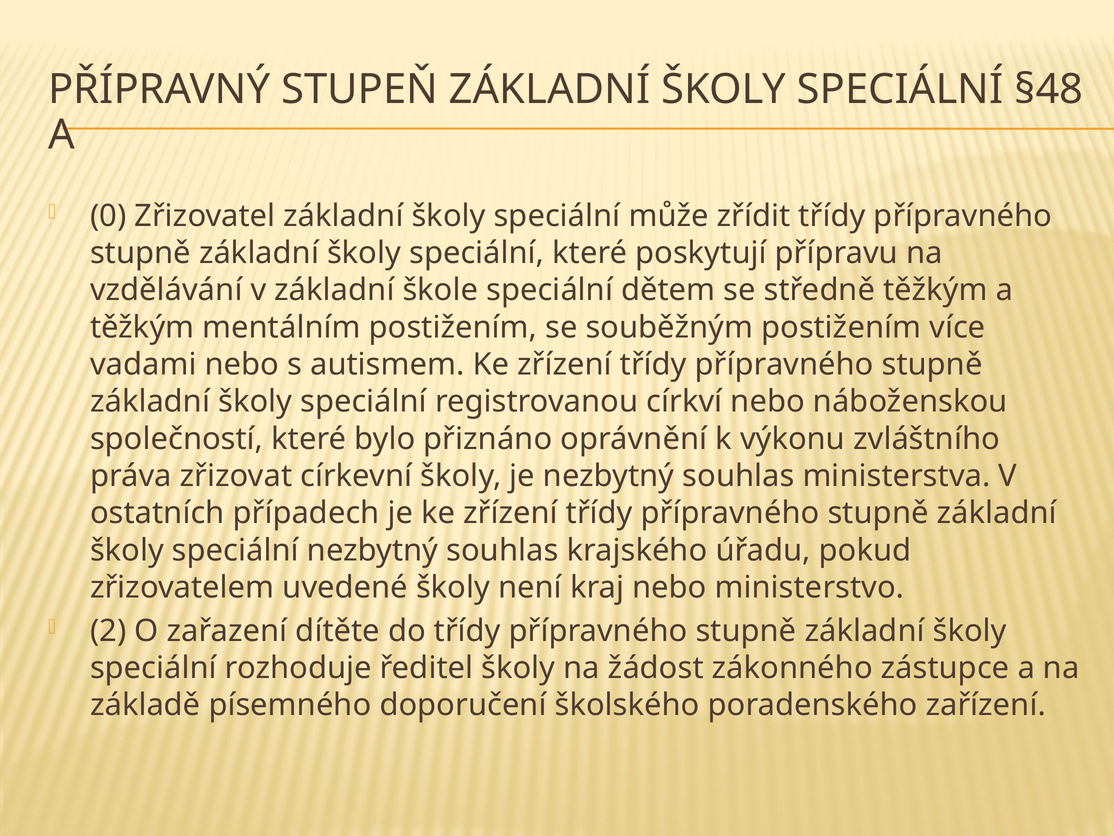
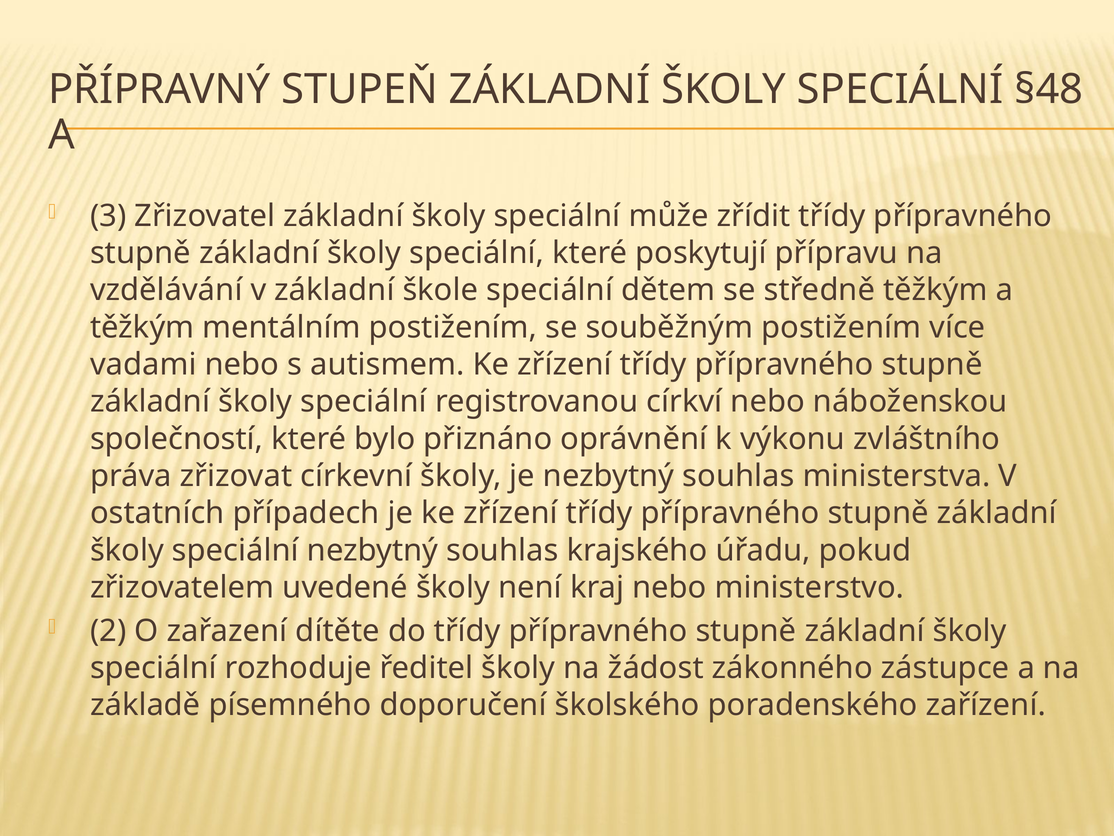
0: 0 -> 3 (108, 216)
